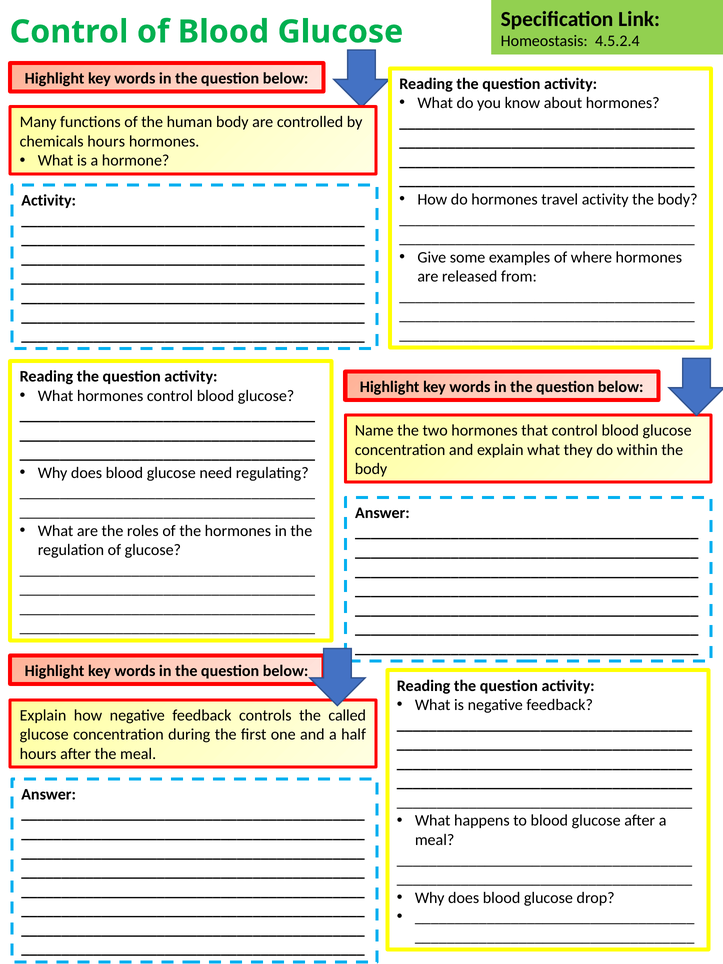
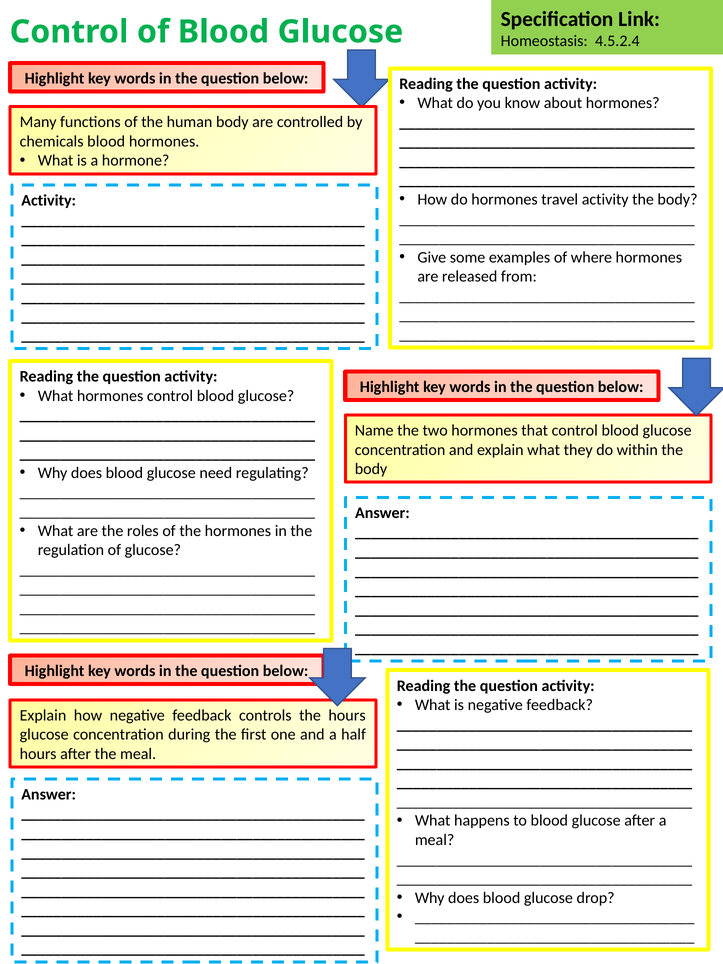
chemicals hours: hours -> blood (106, 141)
the called: called -> hours (347, 715)
